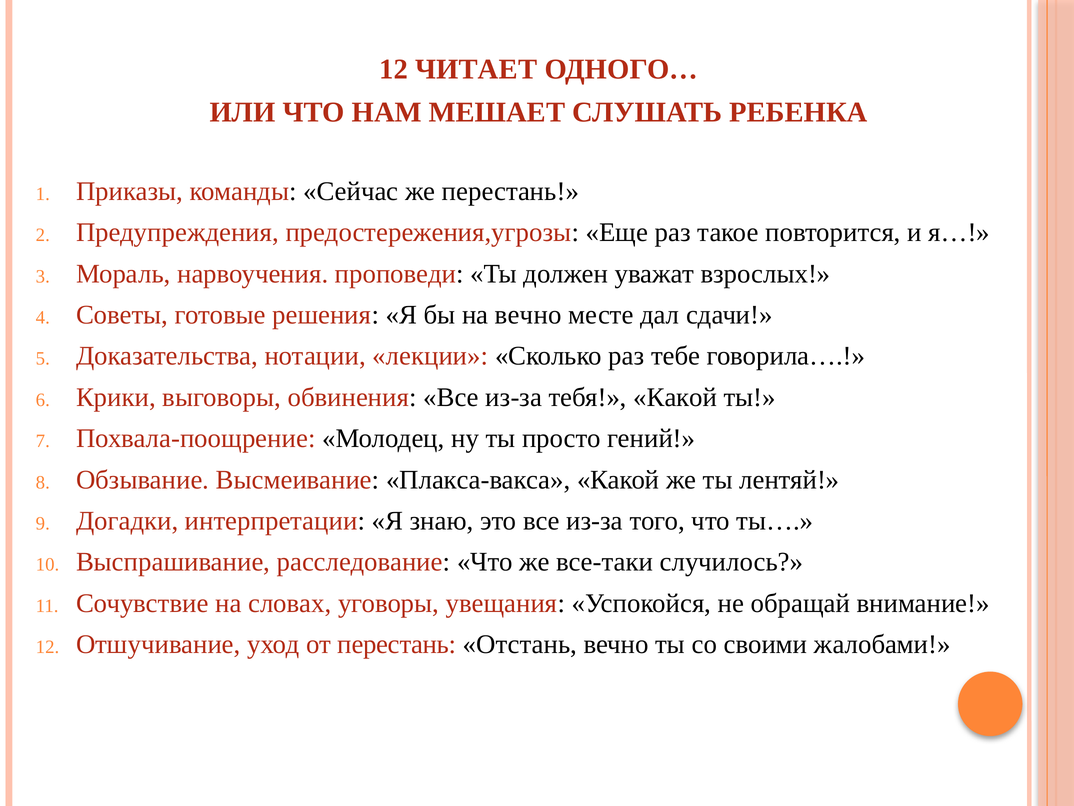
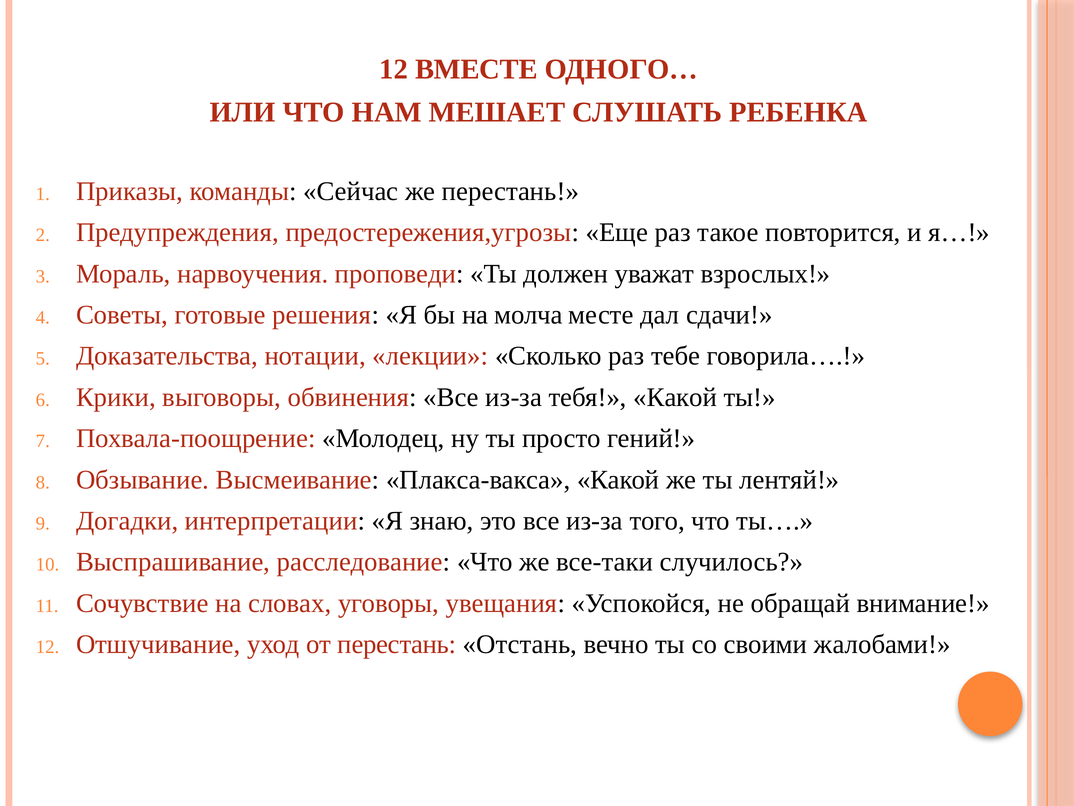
ЧИТАЕТ: ЧИТАЕТ -> ВМЕСТЕ (476, 69)
на вечно: вечно -> молча (528, 315)
